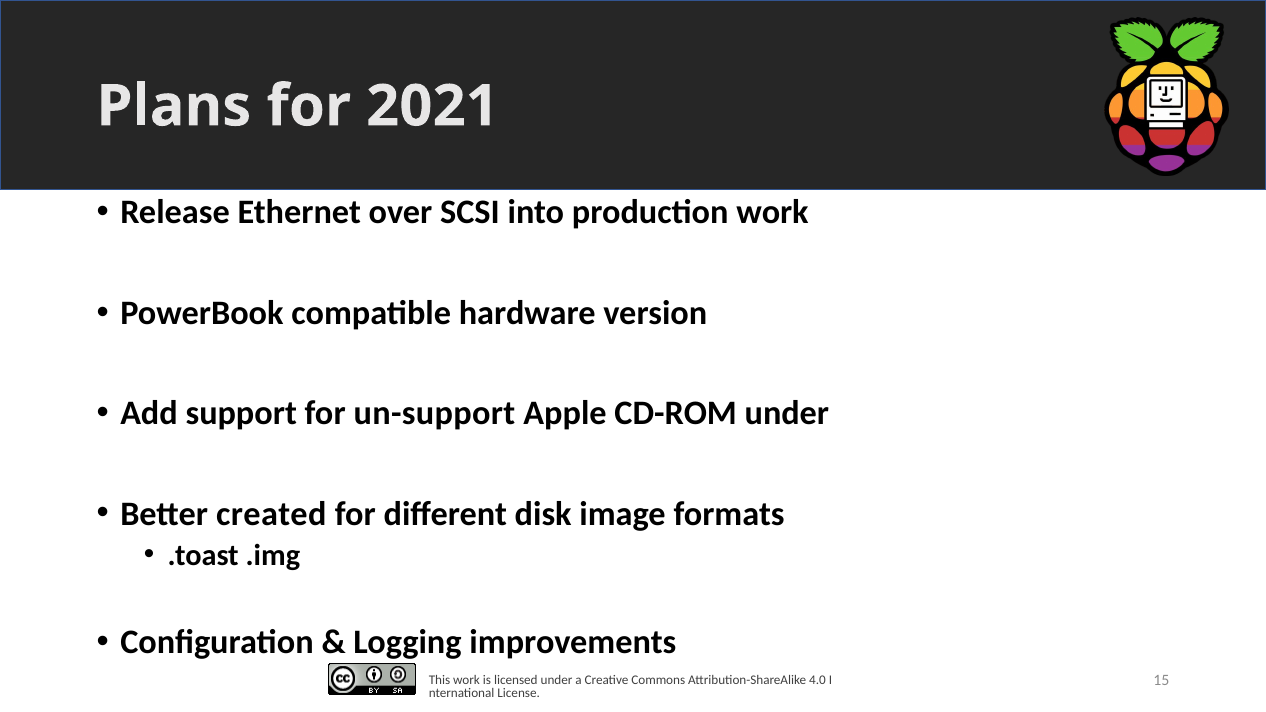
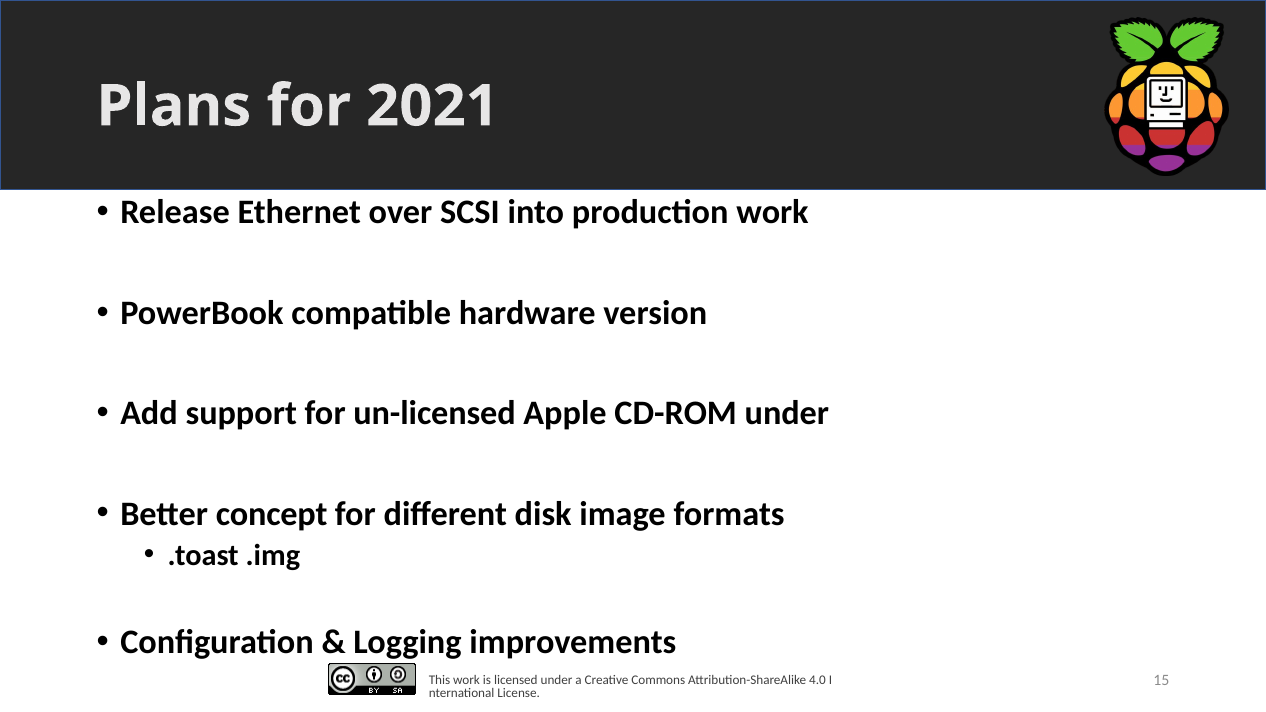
un-support: un-support -> un-licensed (435, 413)
created: created -> concept (272, 514)
